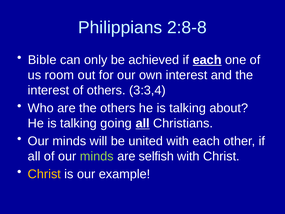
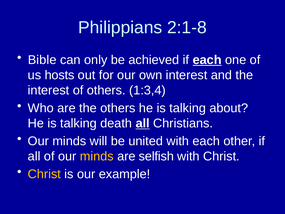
2:8-8: 2:8-8 -> 2:1-8 (187, 28)
room: room -> hosts (60, 75)
3:3,4: 3:3,4 -> 1:3,4 (147, 90)
going: going -> death (116, 123)
minds colour: light green -> yellow (97, 156)
